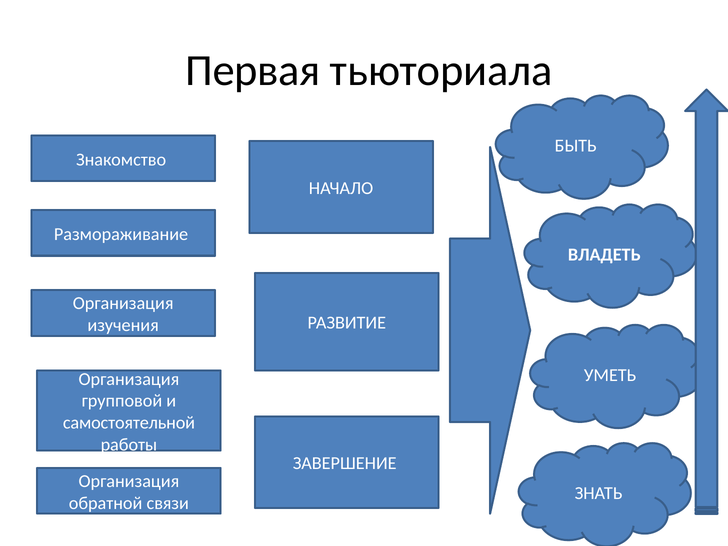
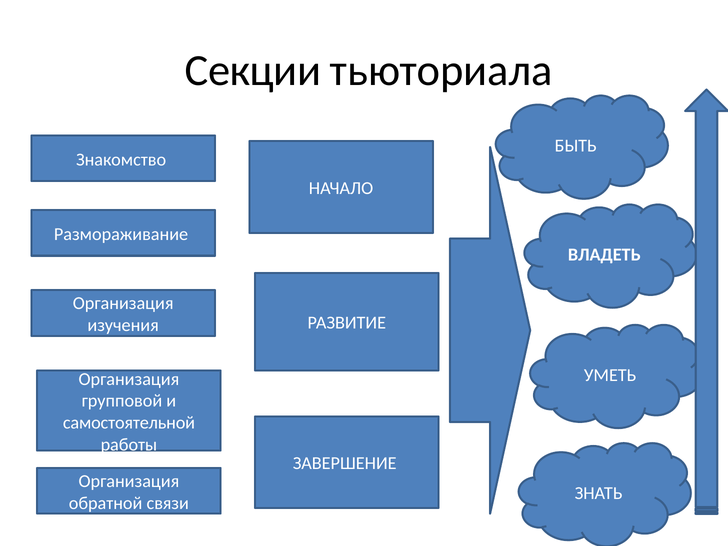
Первая: Первая -> Секции (253, 70)
